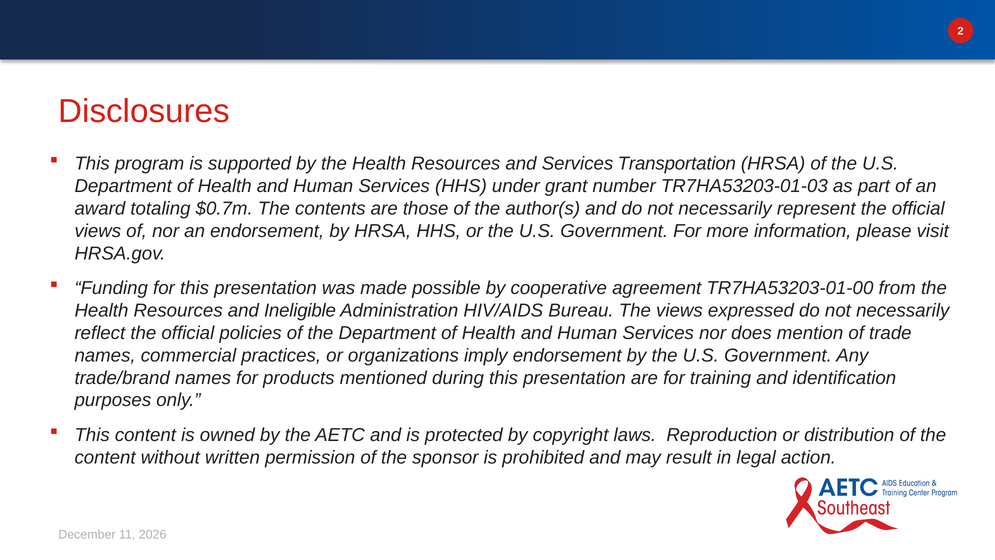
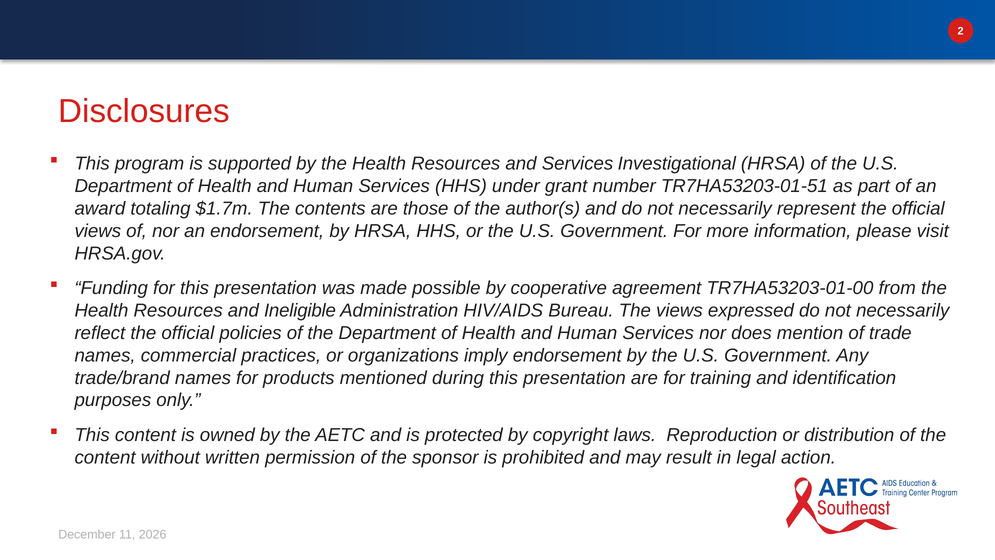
Transportation: Transportation -> Investigational (677, 164)
TR7HA53203-01-03: TR7HA53203-01-03 -> TR7HA53203-01-51 (744, 186)
$0.7m: $0.7m -> $1.7m (224, 209)
